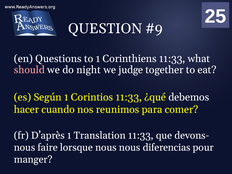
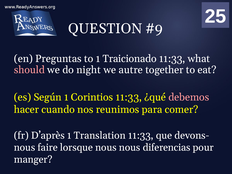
Questions: Questions -> Preguntas (58, 59)
Corinthiens: Corinthiens -> Traicionado (130, 59)
judge: judge -> autre (131, 70)
debemos colour: white -> pink (189, 97)
